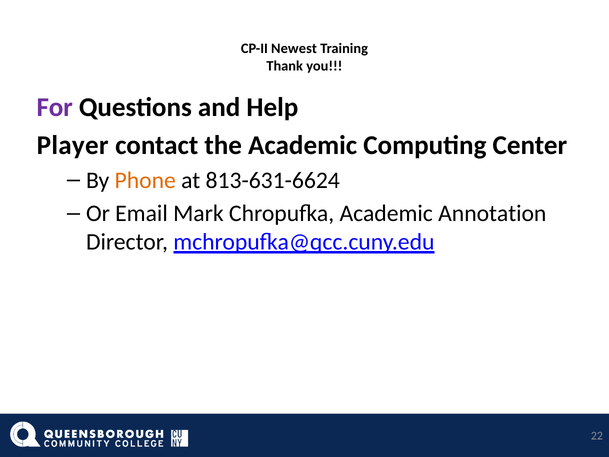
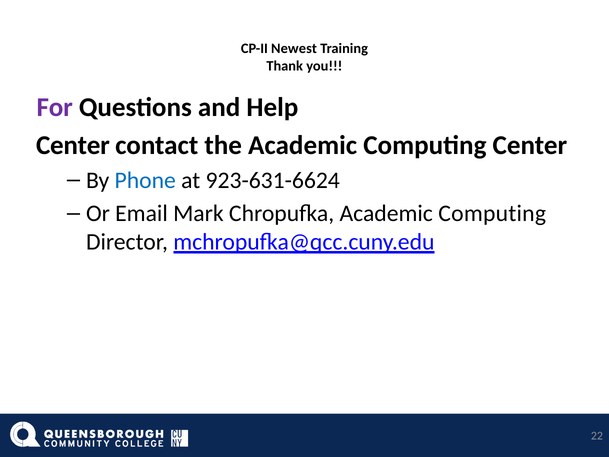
Player: Player -> Center (73, 145)
Phone colour: orange -> blue (145, 180)
813-631-6624: 813-631-6624 -> 923-631-6624 (273, 180)
Chropufka Academic Annotation: Annotation -> Computing (492, 213)
